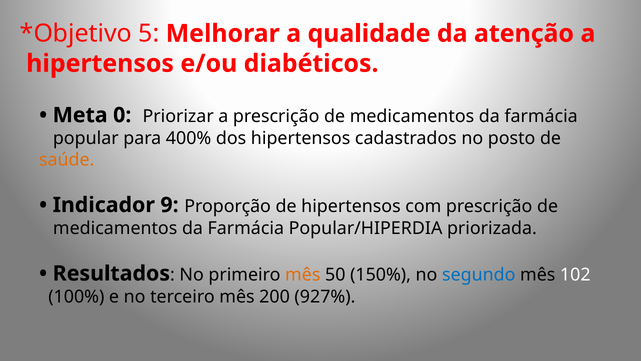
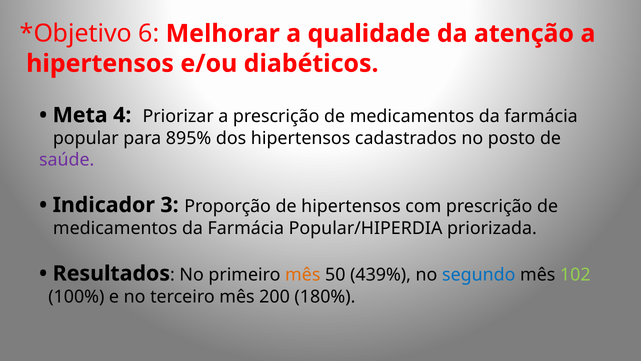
5: 5 -> 6 (149, 34)
0: 0 -> 4 (122, 115)
400%: 400% -> 895% (189, 138)
saúde colour: orange -> purple (67, 160)
9: 9 -> 3 (170, 205)
150%: 150% -> 439% (381, 274)
102 colour: white -> light green (575, 274)
927%: 927% -> 180% (325, 296)
